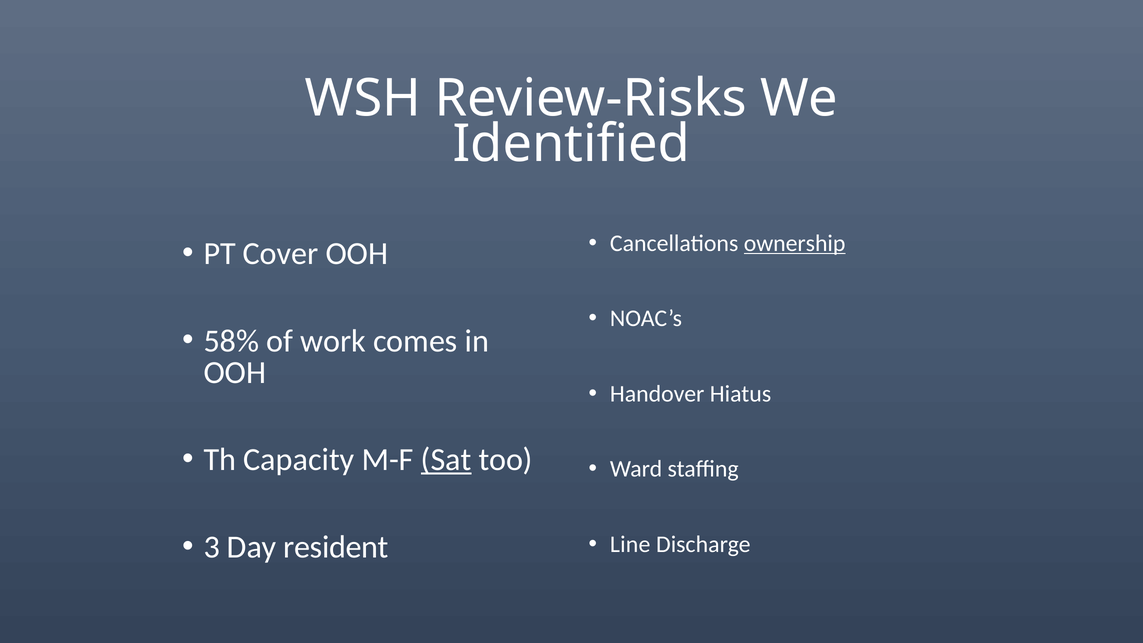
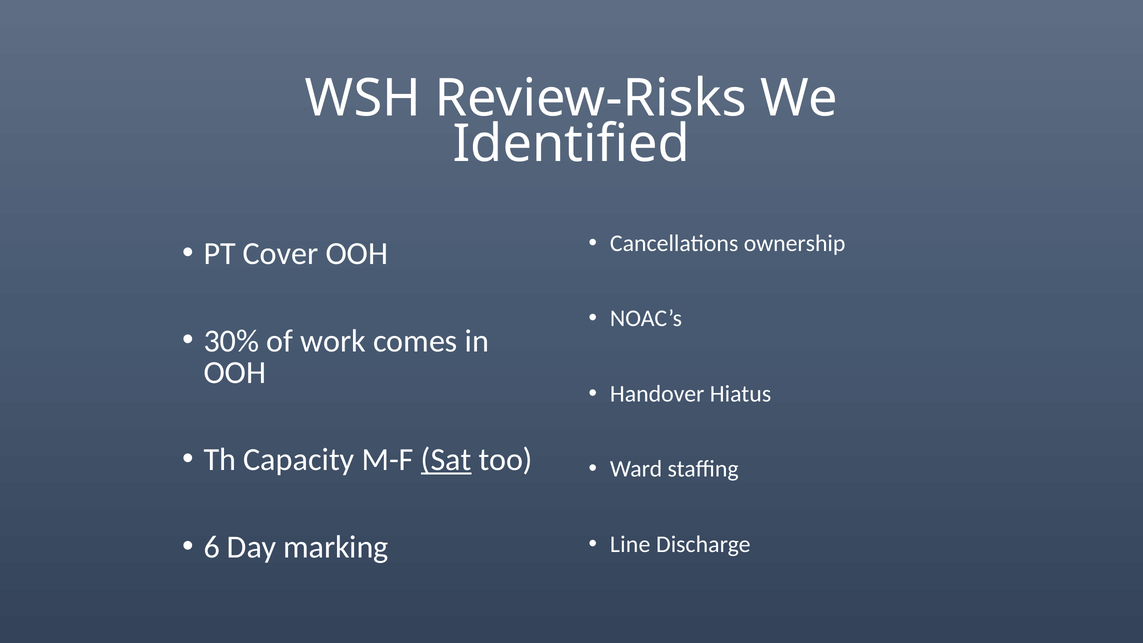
ownership underline: present -> none (795, 243)
58%: 58% -> 30% (231, 341)
3: 3 -> 6 (212, 547)
resident: resident -> marking (336, 547)
